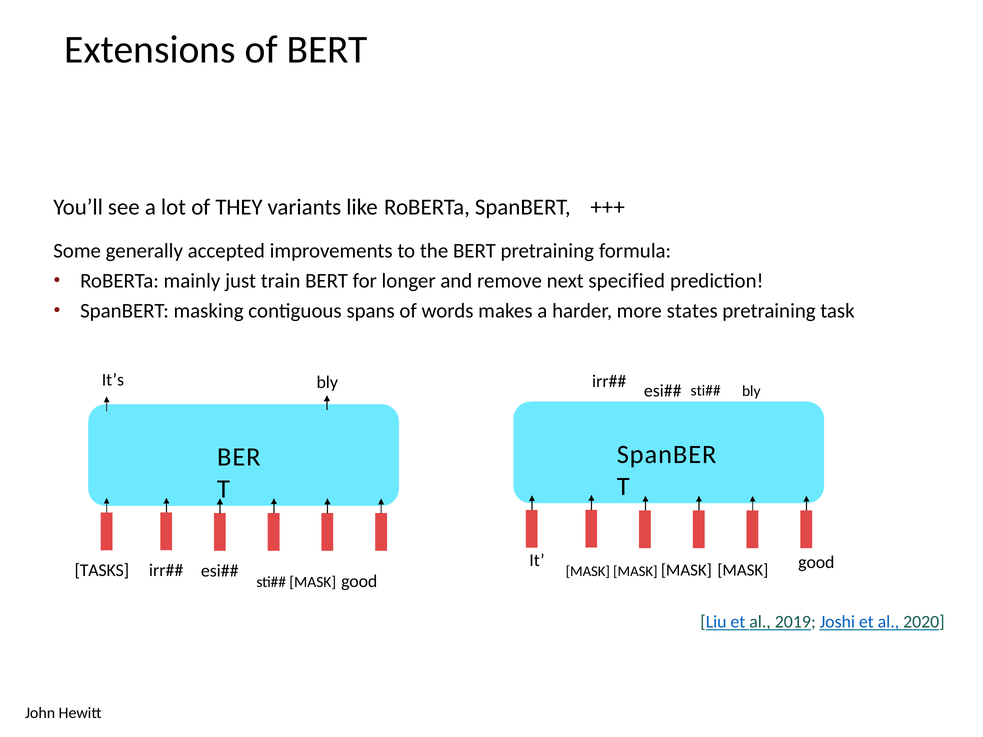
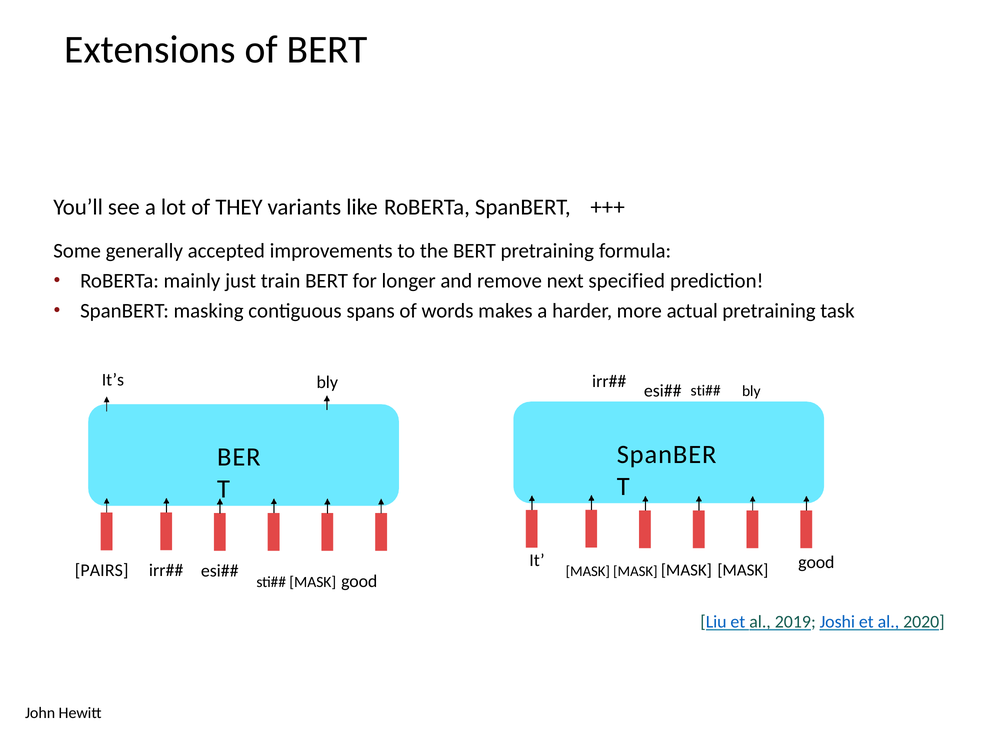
states: states -> actual (692, 311)
TASKS: TASKS -> PAIRS (102, 570)
